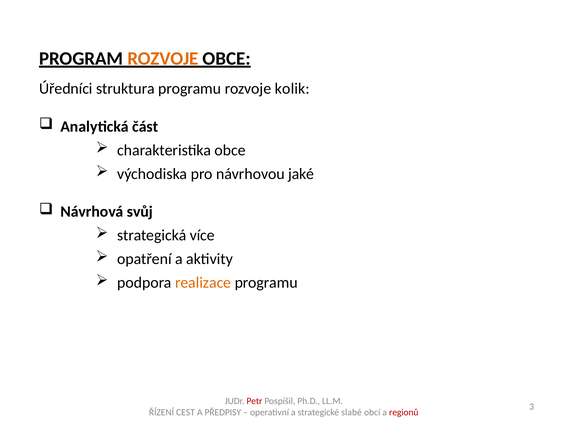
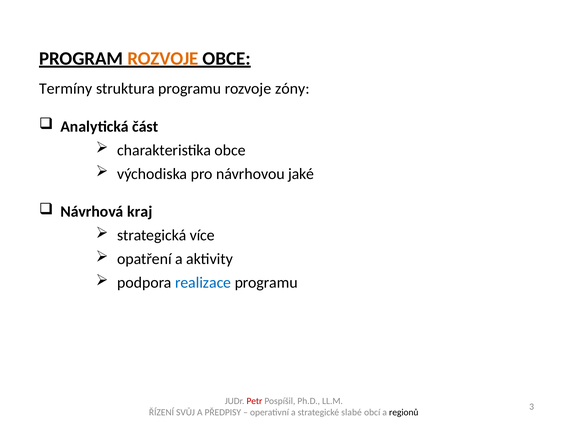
Úředníci: Úředníci -> Termíny (66, 89)
kolik: kolik -> zóny (292, 89)
svůj: svůj -> kraj (140, 212)
realizace colour: orange -> blue (203, 283)
CEST: CEST -> SVŮJ (186, 413)
regionů colour: red -> black (404, 413)
